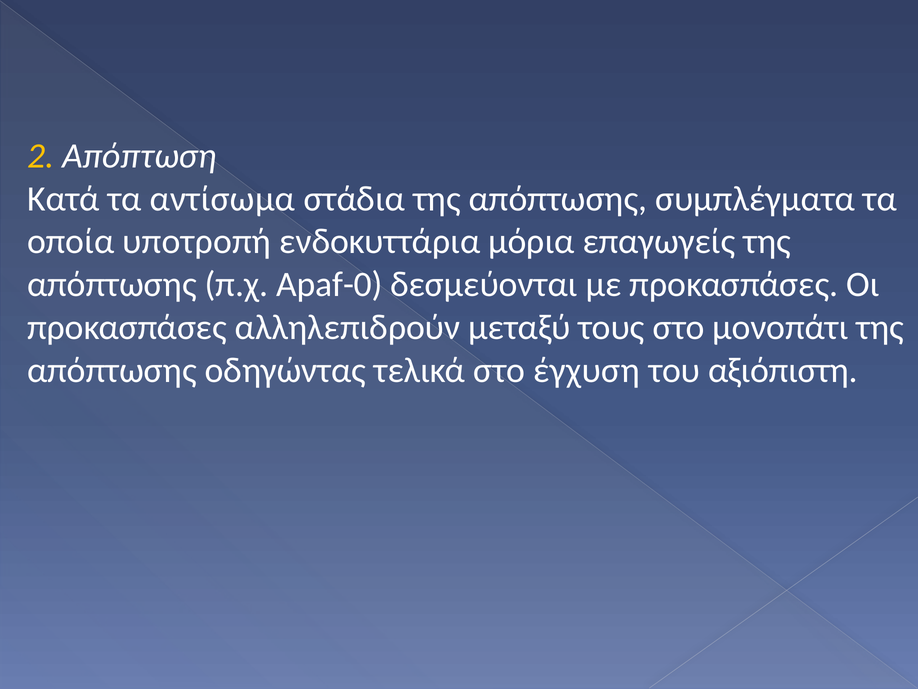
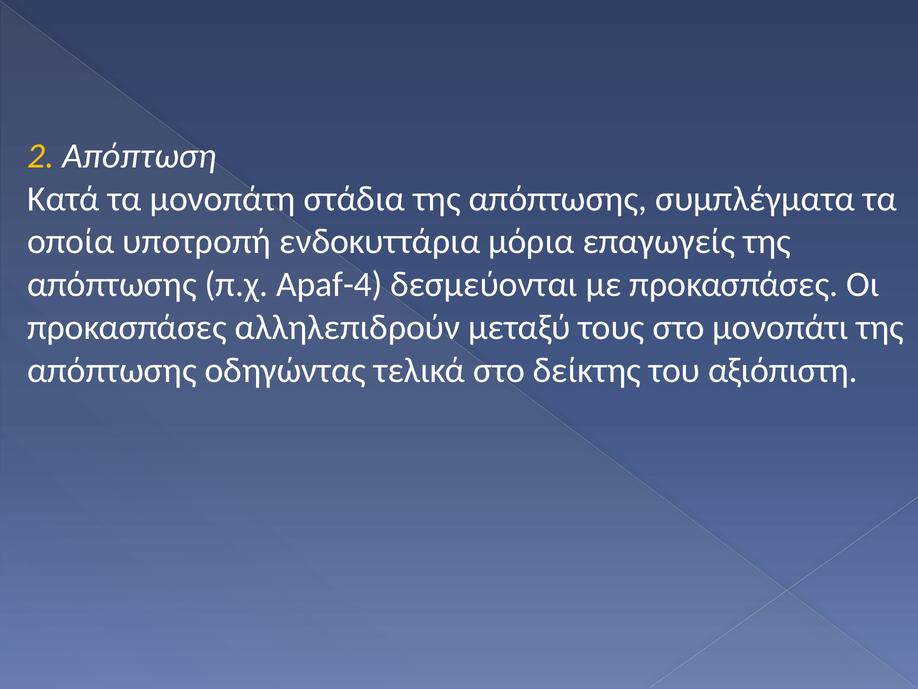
αντίσωμα: αντίσωμα -> μονοπάτη (223, 199)
Apaf-0: Apaf-0 -> Apaf-4 (329, 284)
έγχυση: έγχυση -> δείκτης (587, 370)
